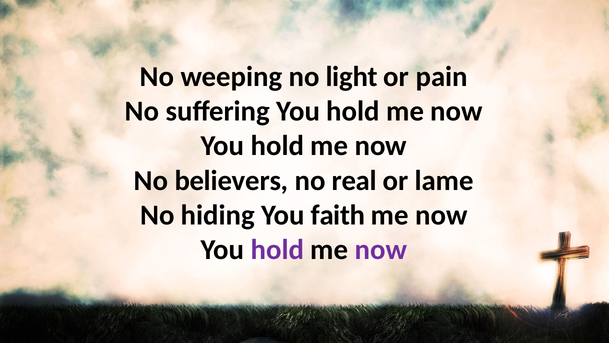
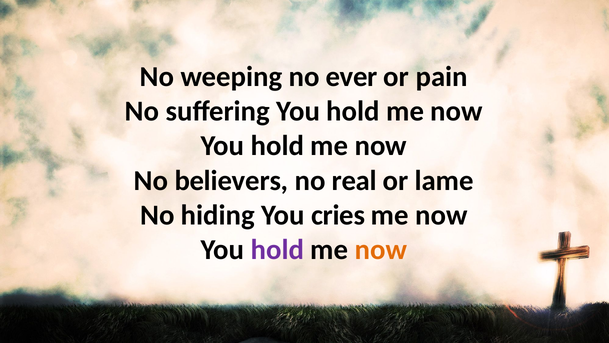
light: light -> ever (352, 77)
faith: faith -> cries (338, 215)
now colour: purple -> orange (381, 249)
